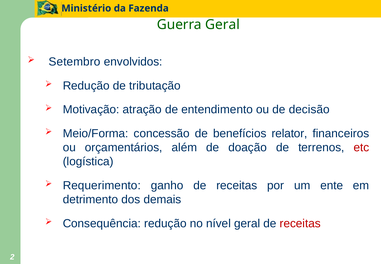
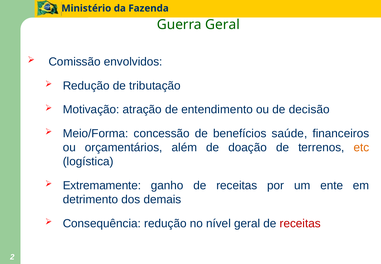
Setembro: Setembro -> Comissão (75, 62)
relator: relator -> saúde (289, 133)
etc colour: red -> orange (361, 147)
Requerimento: Requerimento -> Extremamente (102, 185)
